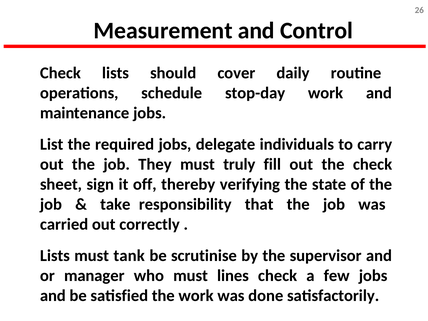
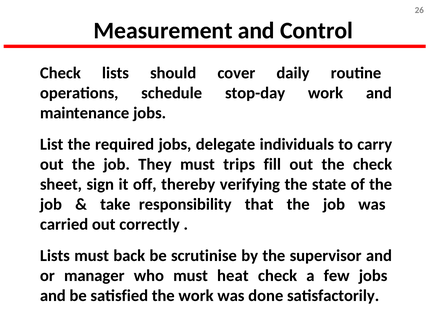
truly: truly -> trips (239, 164)
tank: tank -> back (129, 256)
lines: lines -> heat (233, 276)
